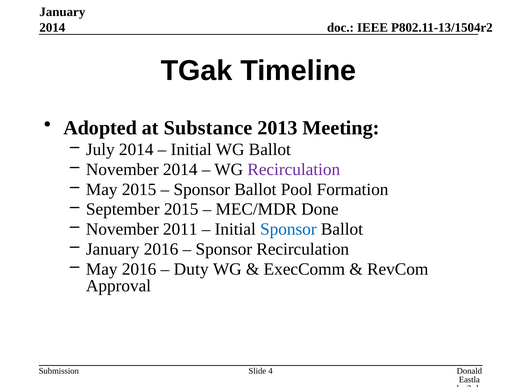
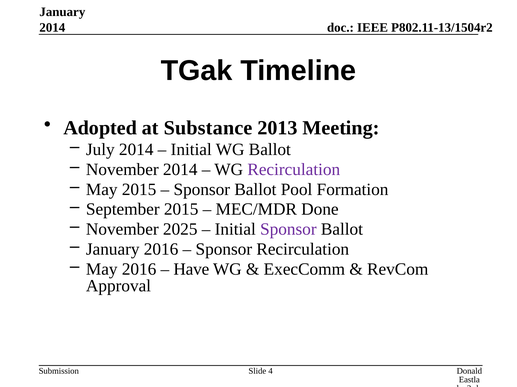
2011: 2011 -> 2025 (180, 230)
Sponsor colour: blue -> purple (288, 230)
Duty: Duty -> Have (191, 270)
